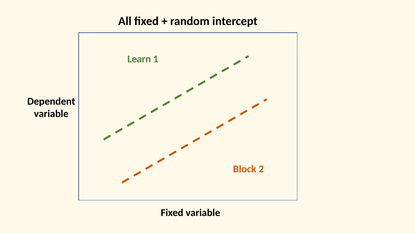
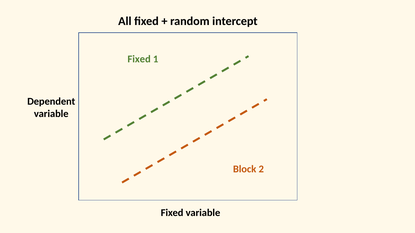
Learn: Learn -> Fixed (139, 59)
